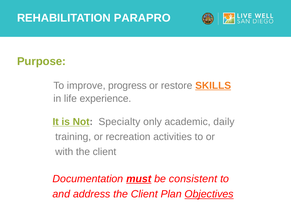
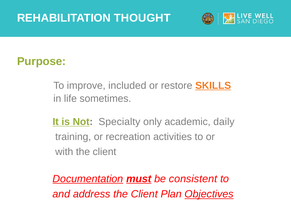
PARAPRO: PARAPRO -> THOUGHT (142, 18)
progress: progress -> included (127, 86)
experience: experience -> sometimes (105, 99)
Documentation underline: none -> present (88, 179)
